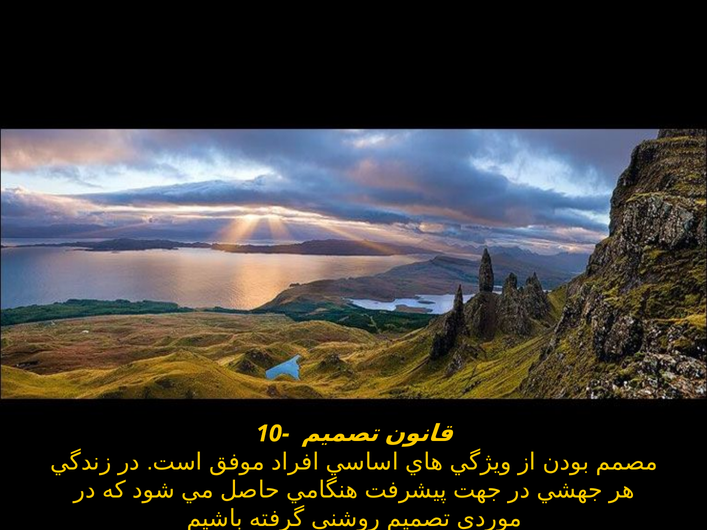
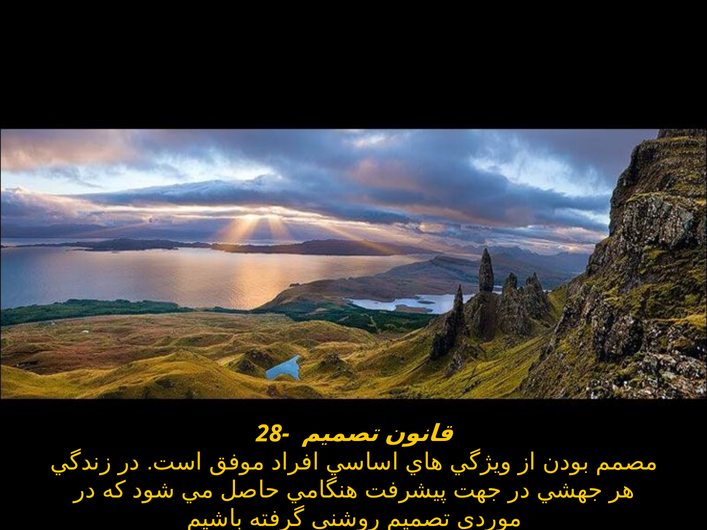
10-: 10- -> 28- (273, 434)
